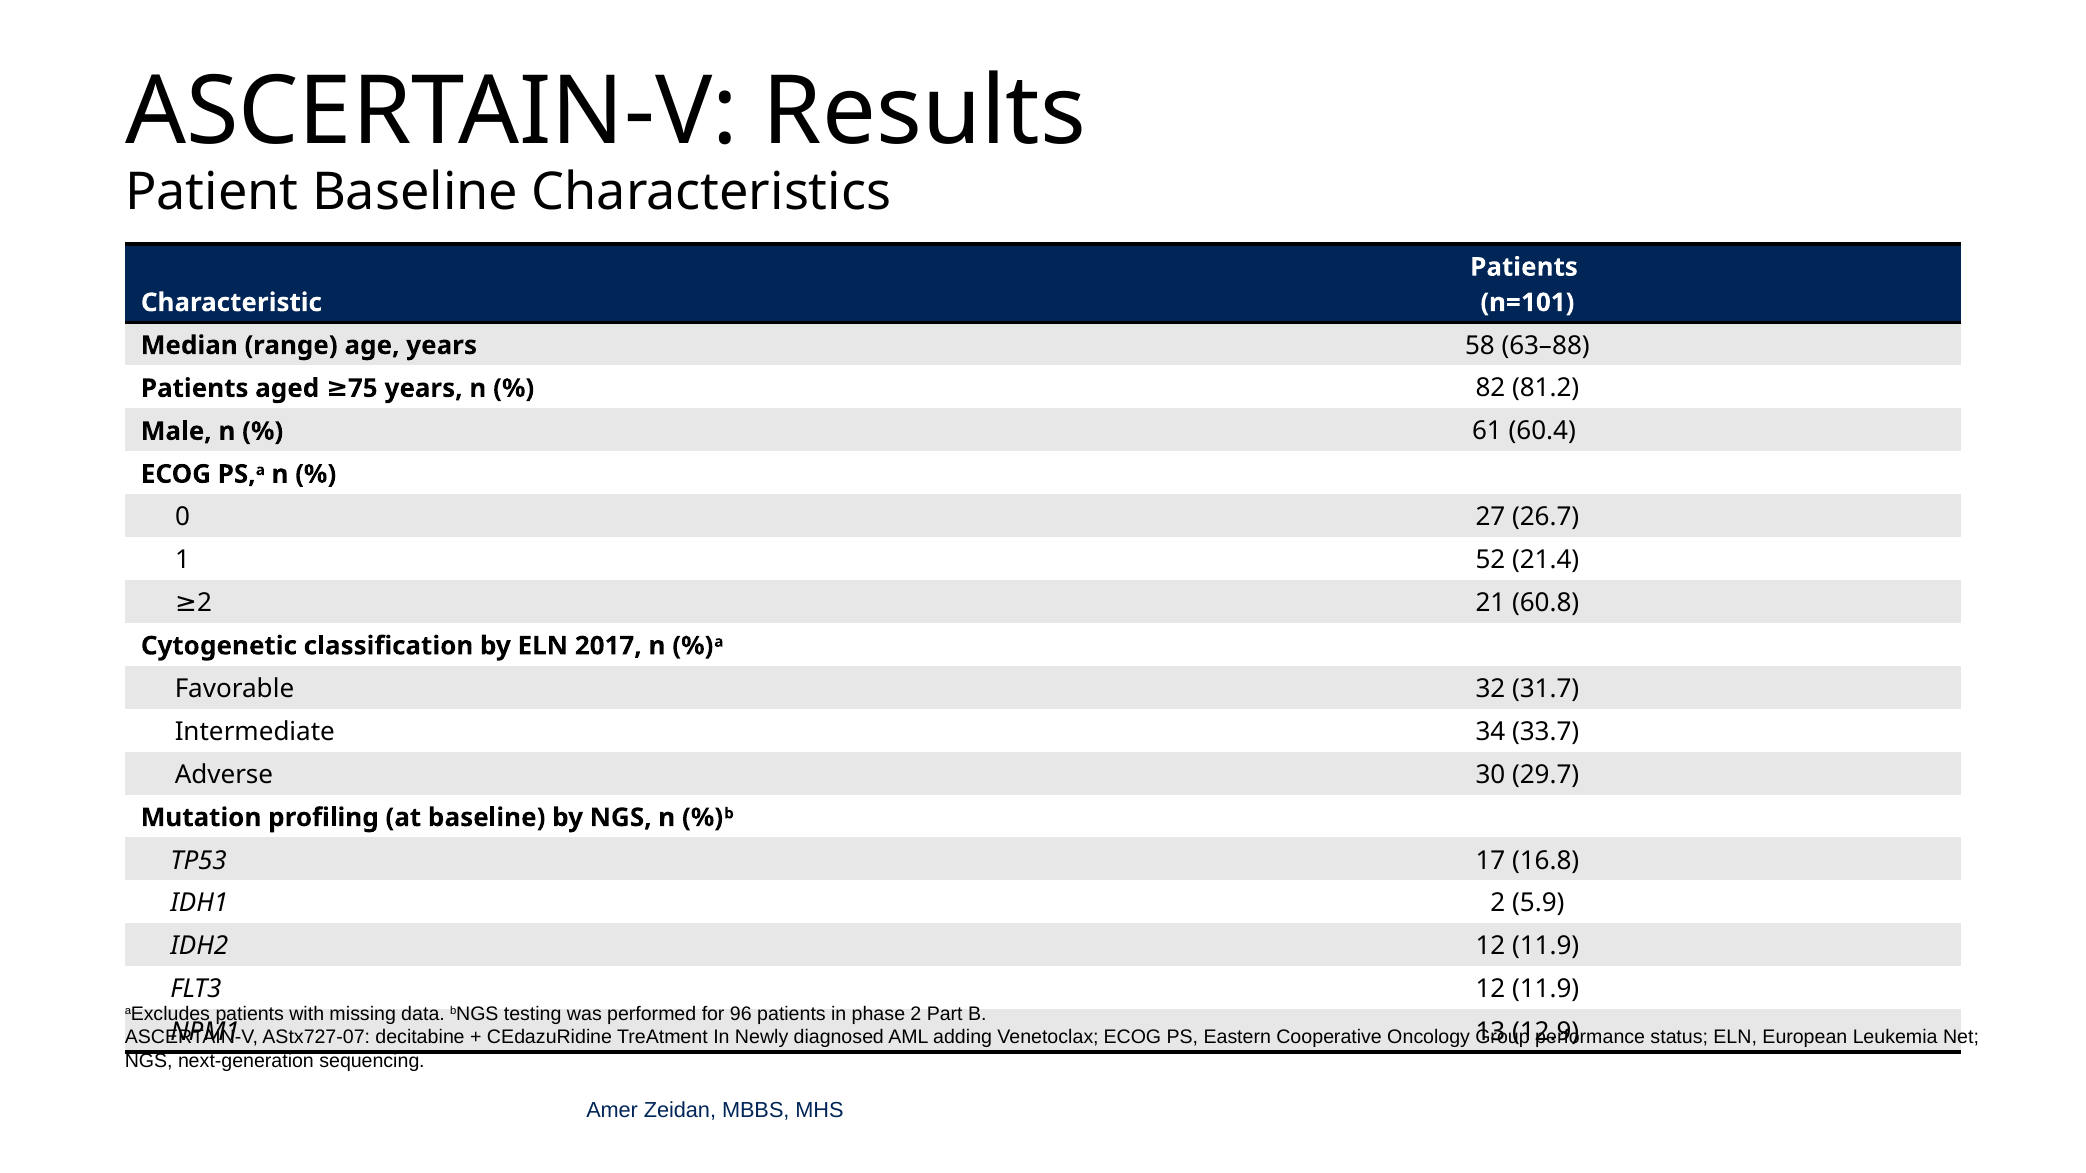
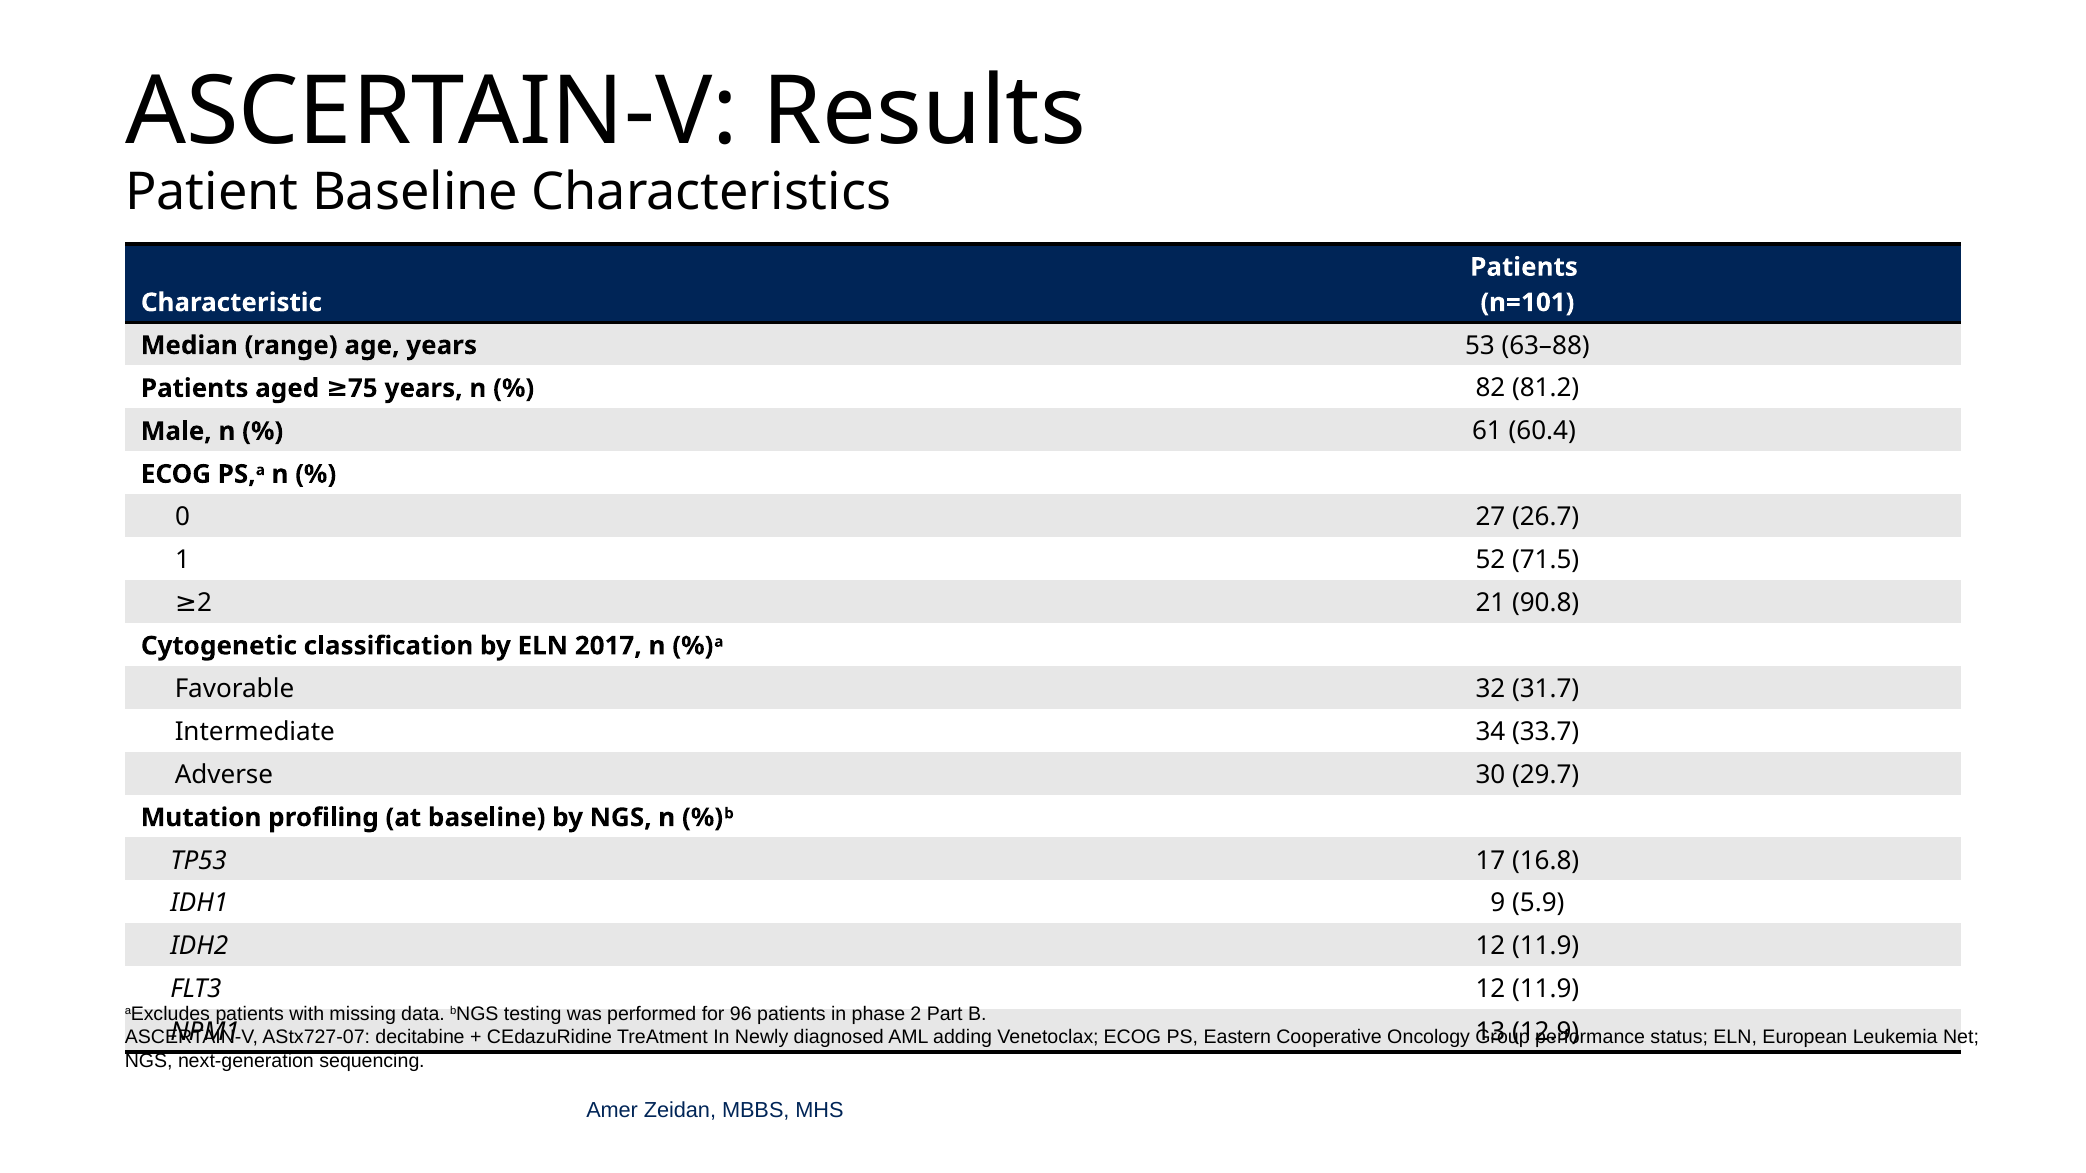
58: 58 -> 53 (1480, 346)
21.4: 21.4 -> 71.5 (1546, 560)
60.8: 60.8 -> 90.8 (1546, 603)
IDH1 2: 2 -> 9 (1498, 904)
